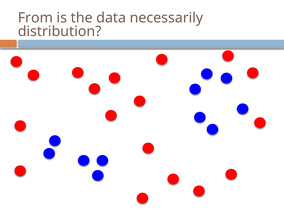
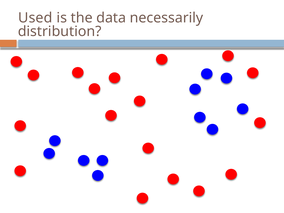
From: From -> Used (35, 18)
